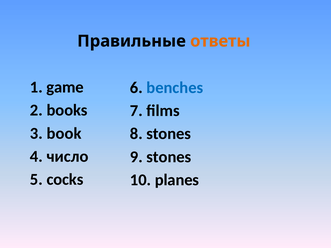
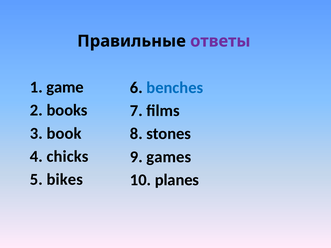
ответы colour: orange -> purple (220, 41)
число: число -> chicks (67, 157)
9 stones: stones -> games (169, 157)
cocks: cocks -> bikes (65, 180)
